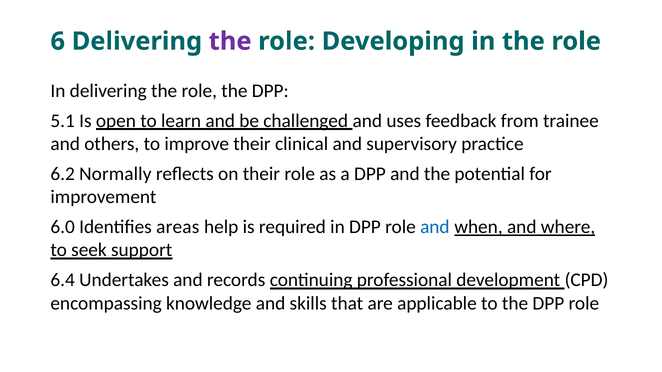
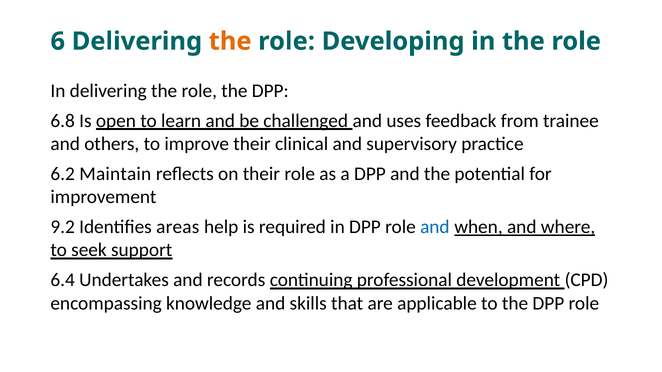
the colour: purple -> orange (230, 41)
5.1: 5.1 -> 6.8 (63, 121)
Normally: Normally -> Maintain (115, 174)
6.0: 6.0 -> 9.2 (63, 227)
